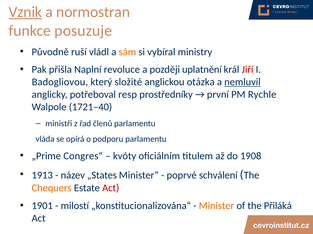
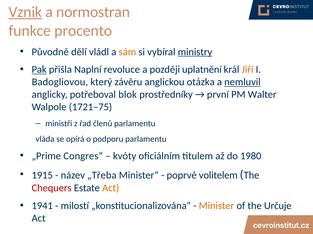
posuzuje: posuzuje -> procento (83, 31)
ruší: ruší -> dělí (79, 52)
ministry underline: none -> present (195, 52)
Pak underline: none -> present (39, 70)
Jiří colour: red -> orange (248, 70)
složité: složité -> závěru (128, 82)
resp: resp -> blok (128, 95)
Rychle: Rychle -> Walter (262, 95)
1721–40: 1721–40 -> 1721–75 (90, 107)
1908: 1908 -> 1980 (251, 156)
1913: 1913 -> 1915 (42, 176)
„States: „States -> „Třeba (102, 176)
schválení: schválení -> volitelem (218, 176)
Chequers colour: orange -> red (52, 189)
Act colour: red -> orange (111, 189)
1901: 1901 -> 1941 (42, 206)
Přiláká: Přiláká -> Určuje (278, 206)
